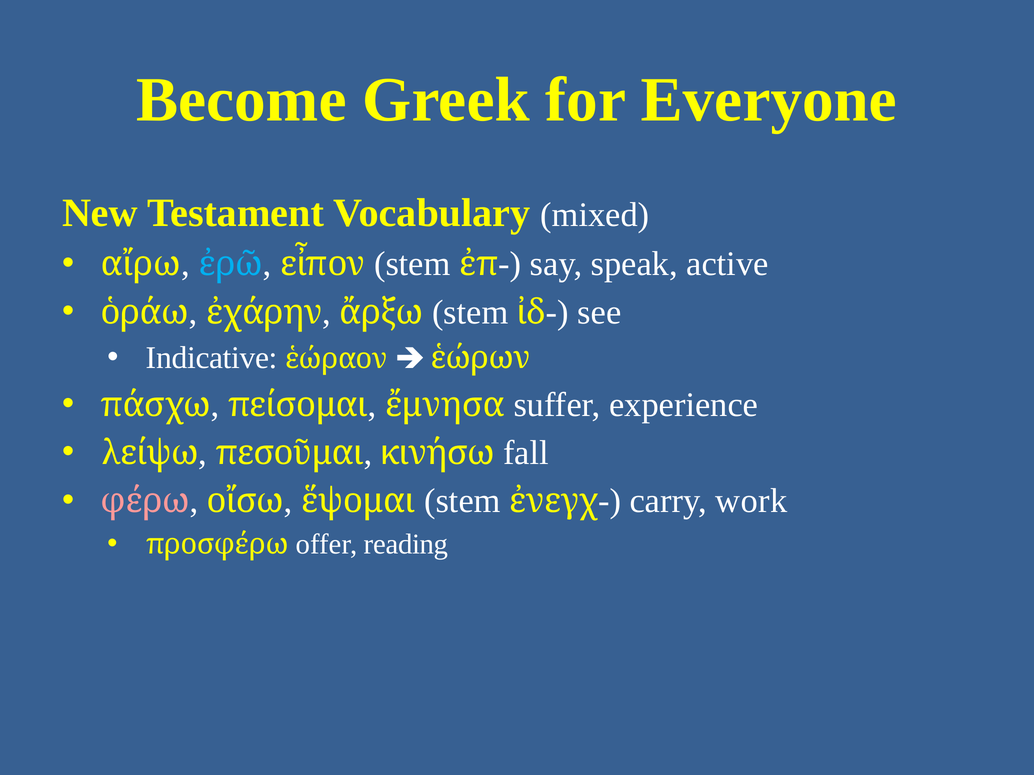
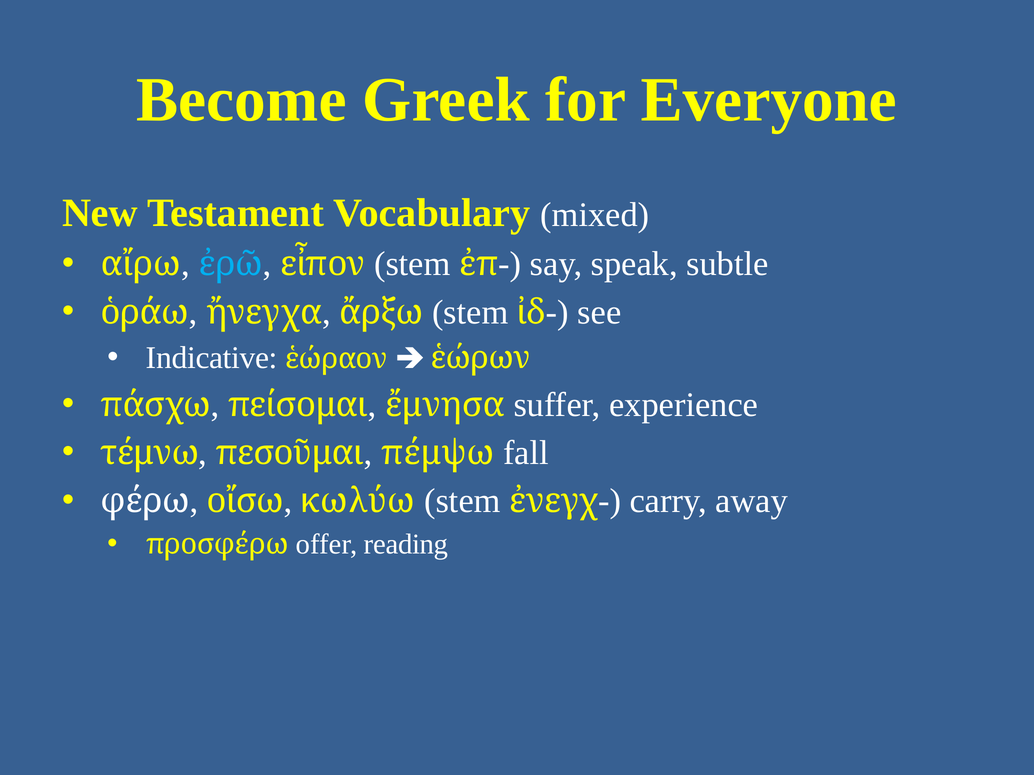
active: active -> subtle (727, 264)
ἐχάρην: ἐχάρην -> ἤνεγχα (264, 312)
λείψω: λείψω -> τέμνω (150, 453)
κινήσω: κινήσω -> πέμψω (438, 453)
φέρω colour: pink -> white (145, 501)
ἕψομαι: ἕψομαι -> κωλύω (358, 501)
work: work -> away (752, 501)
